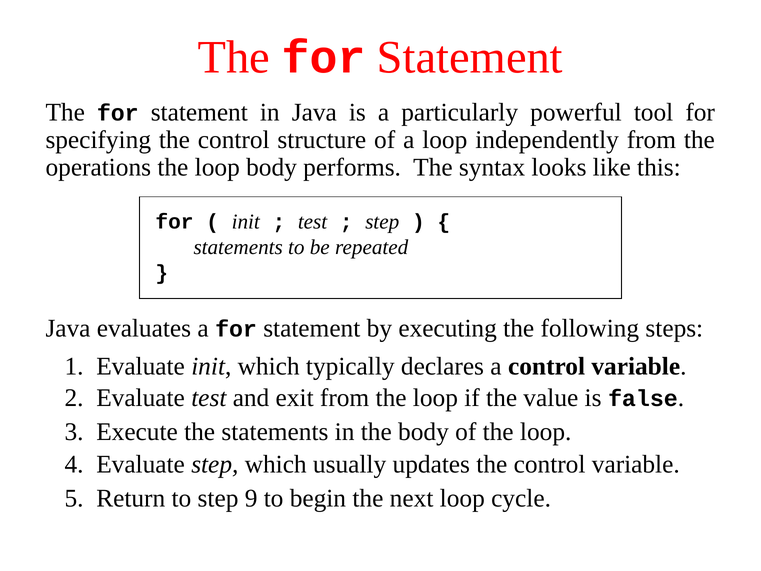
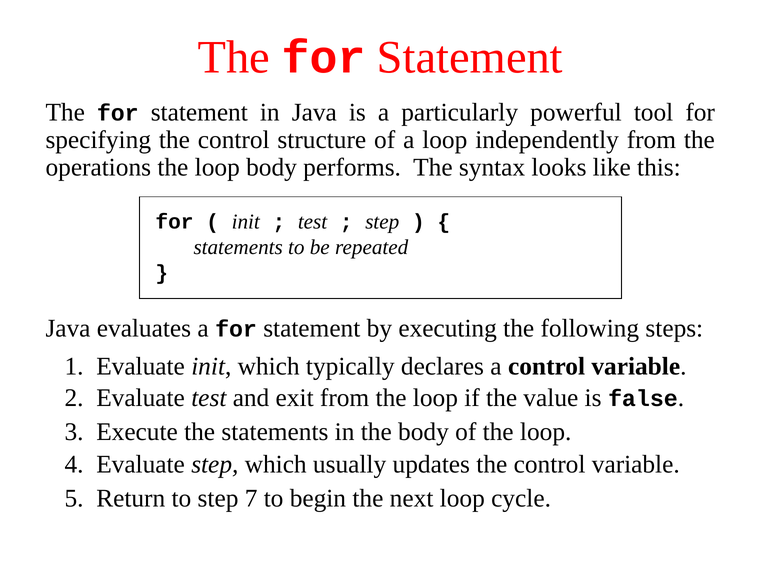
9: 9 -> 7 (251, 498)
